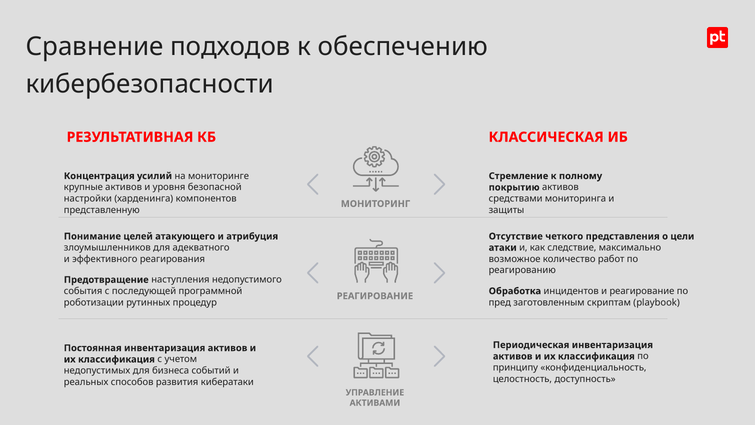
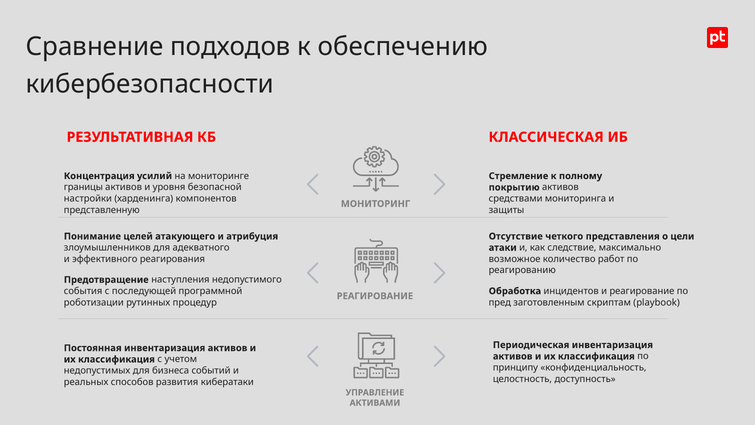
крупные: крупные -> границы (83, 187)
